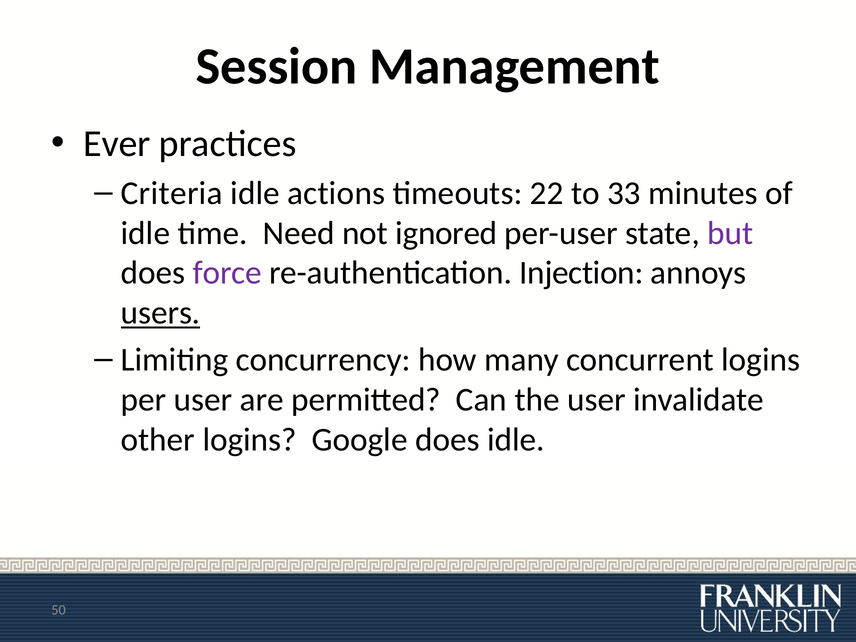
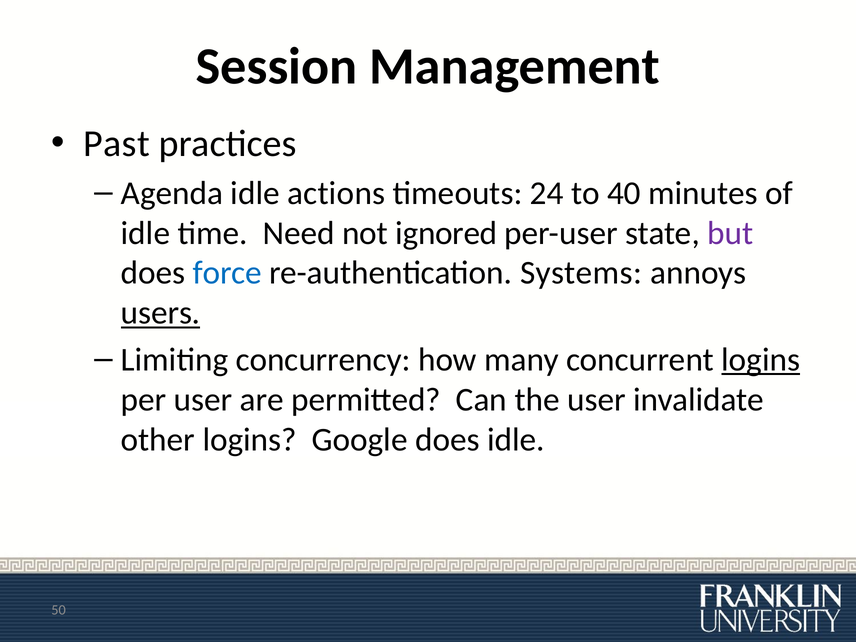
Ever: Ever -> Past (117, 144)
Criteria: Criteria -> Agenda (172, 193)
22: 22 -> 24 (547, 193)
33: 33 -> 40 (624, 193)
force colour: purple -> blue (227, 273)
Injection: Injection -> Systems (581, 273)
logins underline: none -> present (761, 360)
